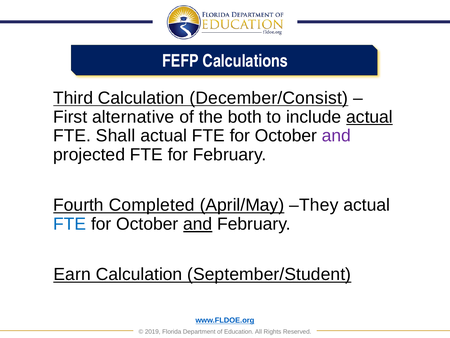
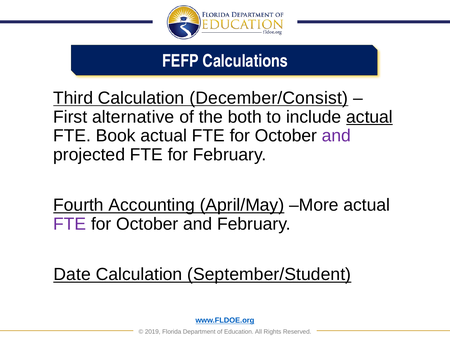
Shall: Shall -> Book (116, 136)
Completed: Completed -> Accounting (152, 205)
They: They -> More (314, 205)
FTE colour: blue -> purple (70, 224)
and underline: present -> none (198, 224)
Earn: Earn -> Date (72, 274)
